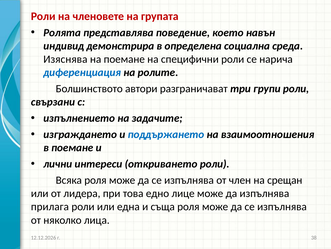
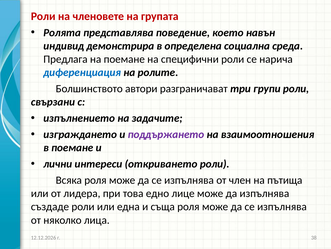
Изяснява: Изяснява -> Предлага (65, 59)
поддържането colour: blue -> purple (166, 134)
срещан: срещан -> пътища (285, 180)
прилага: прилага -> създаде (50, 206)
